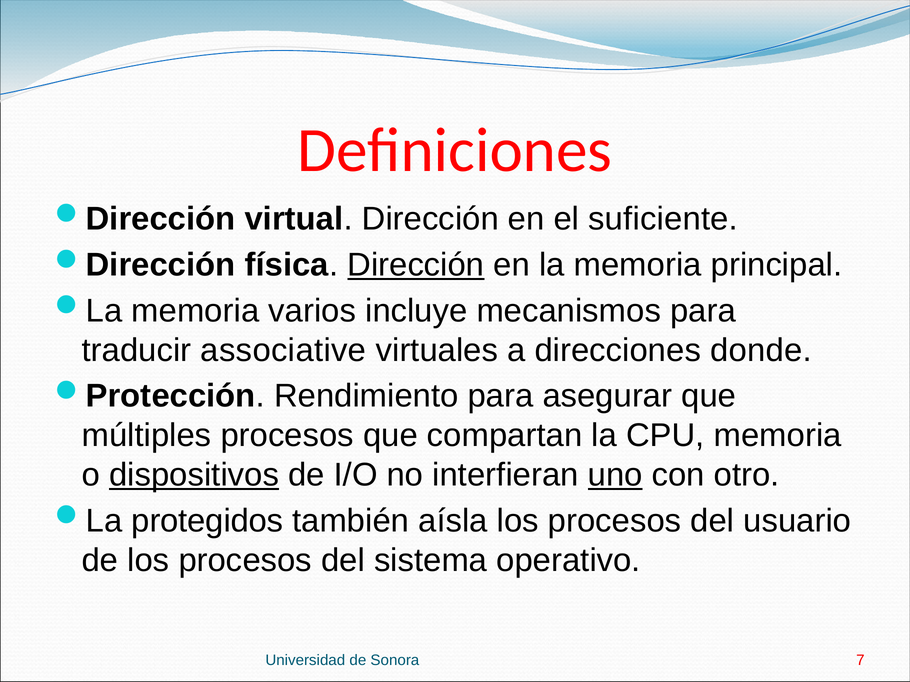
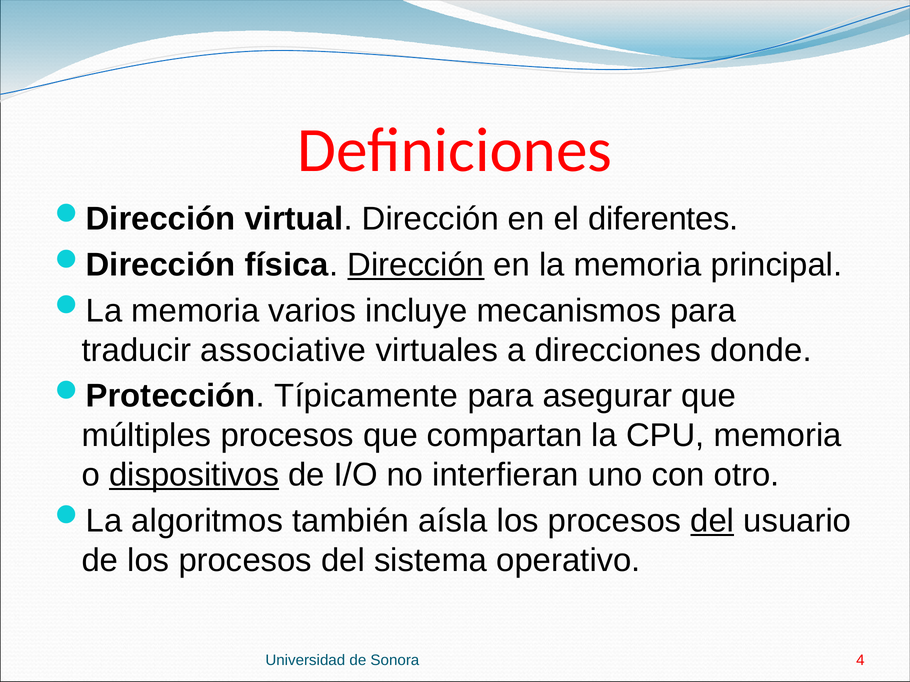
suficiente: suficiente -> diferentes (663, 219)
Rendimiento: Rendimiento -> Típicamente (366, 396)
uno underline: present -> none (615, 475)
protegidos: protegidos -> algoritmos (207, 521)
del underline: none -> present (712, 521)
7: 7 -> 4 (860, 661)
